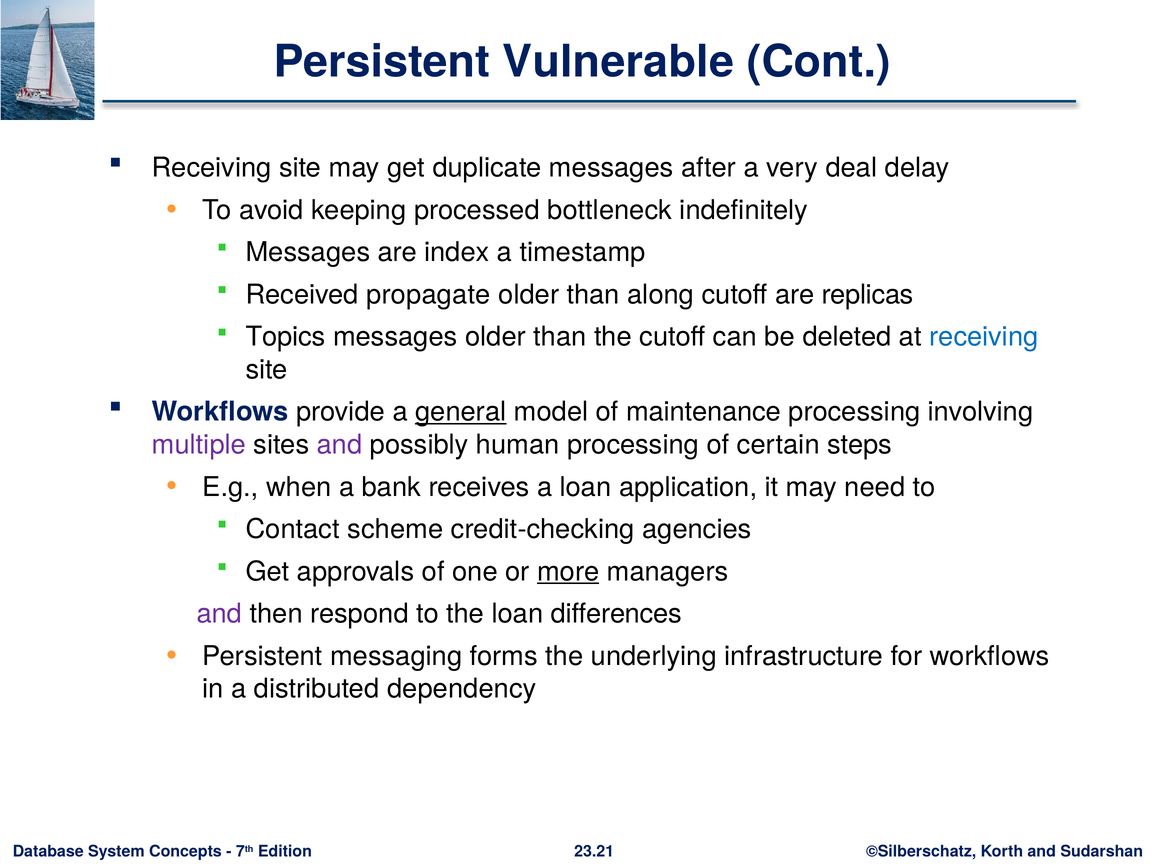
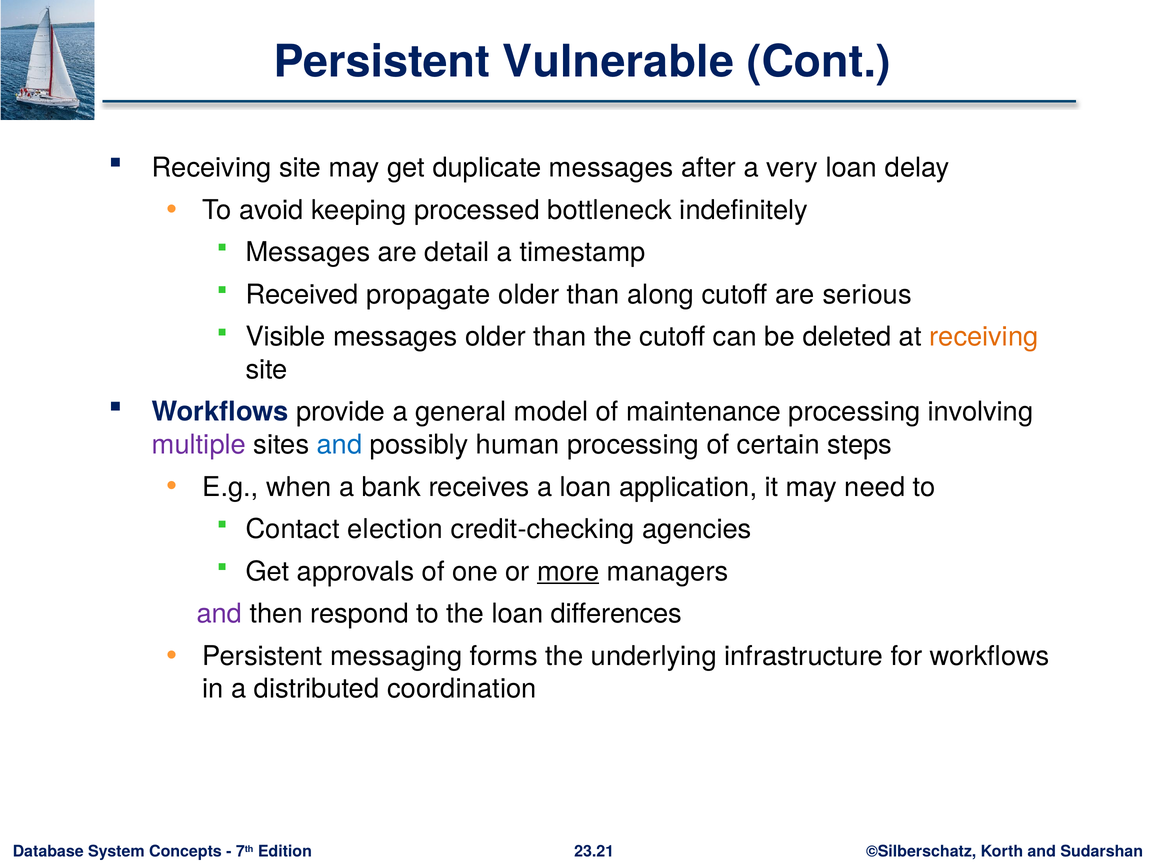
very deal: deal -> loan (851, 168)
index: index -> detail (457, 253)
replicas: replicas -> serious (867, 295)
Topics: Topics -> Visible (286, 337)
receiving colour: blue -> orange (984, 337)
general underline: present -> none (461, 412)
and colour: purple -> blue (339, 445)
scheme: scheme -> election (395, 529)
dependency: dependency -> coordination (462, 689)
